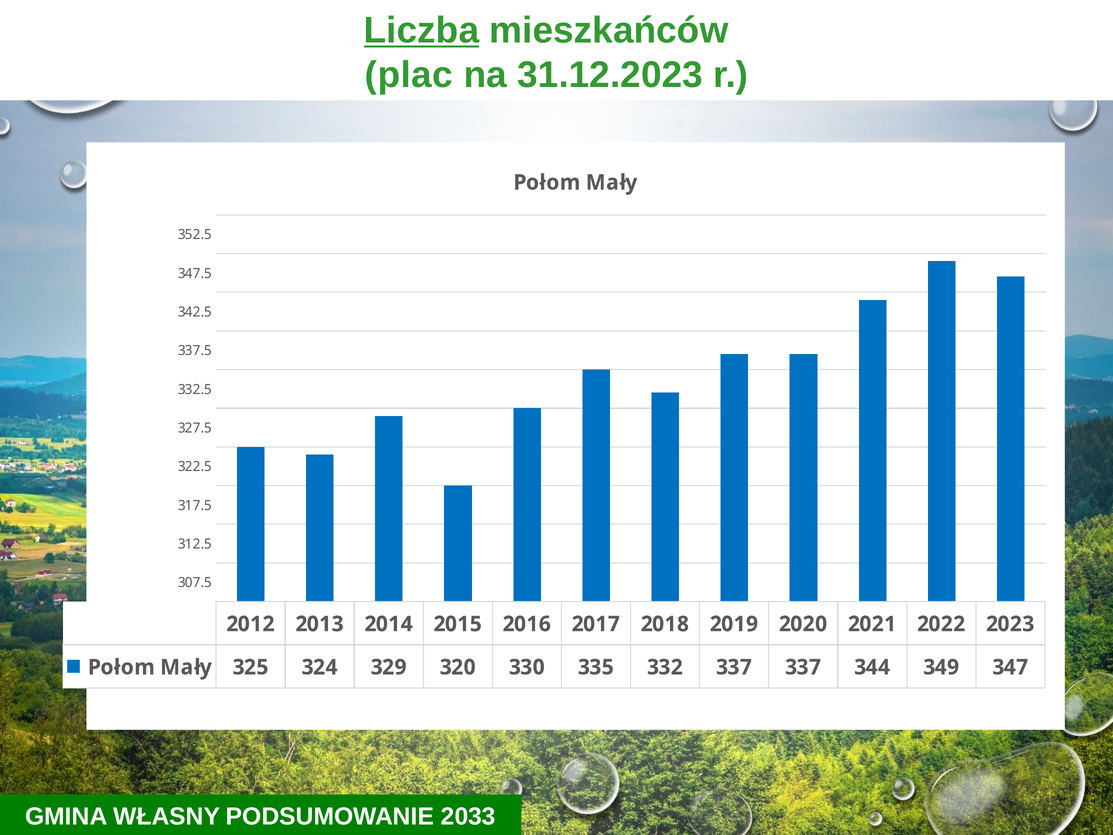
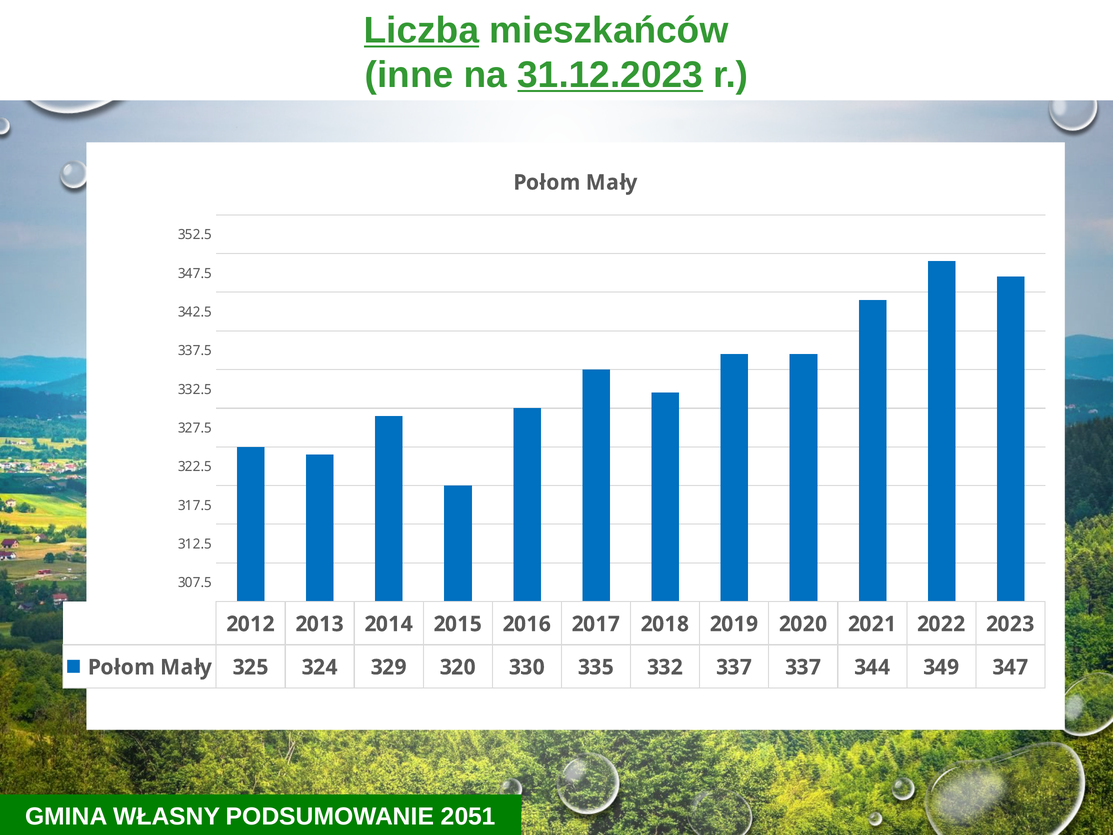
plac: plac -> inne (409, 75)
31.12.2023 underline: none -> present (610, 75)
2033: 2033 -> 2051 (468, 817)
